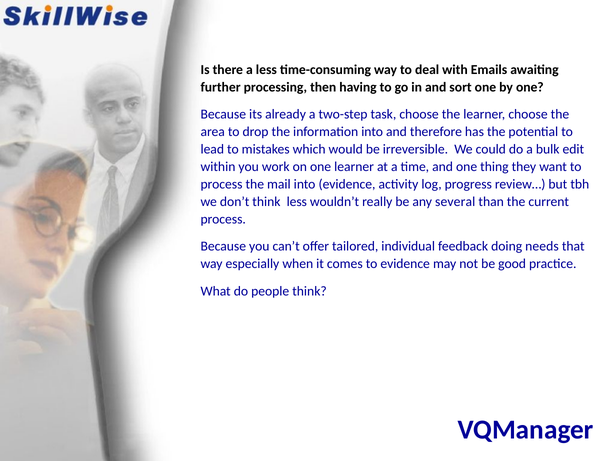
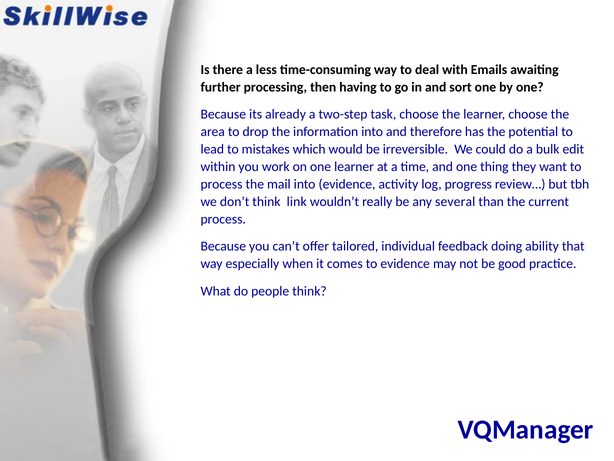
think less: less -> link (297, 202)
needs: needs -> ability (542, 246)
